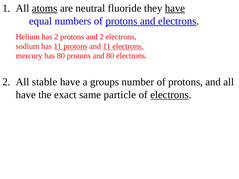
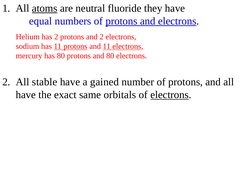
have underline: present -> none (175, 8)
groups: groups -> gained (105, 82)
particle: particle -> orbitals (120, 95)
